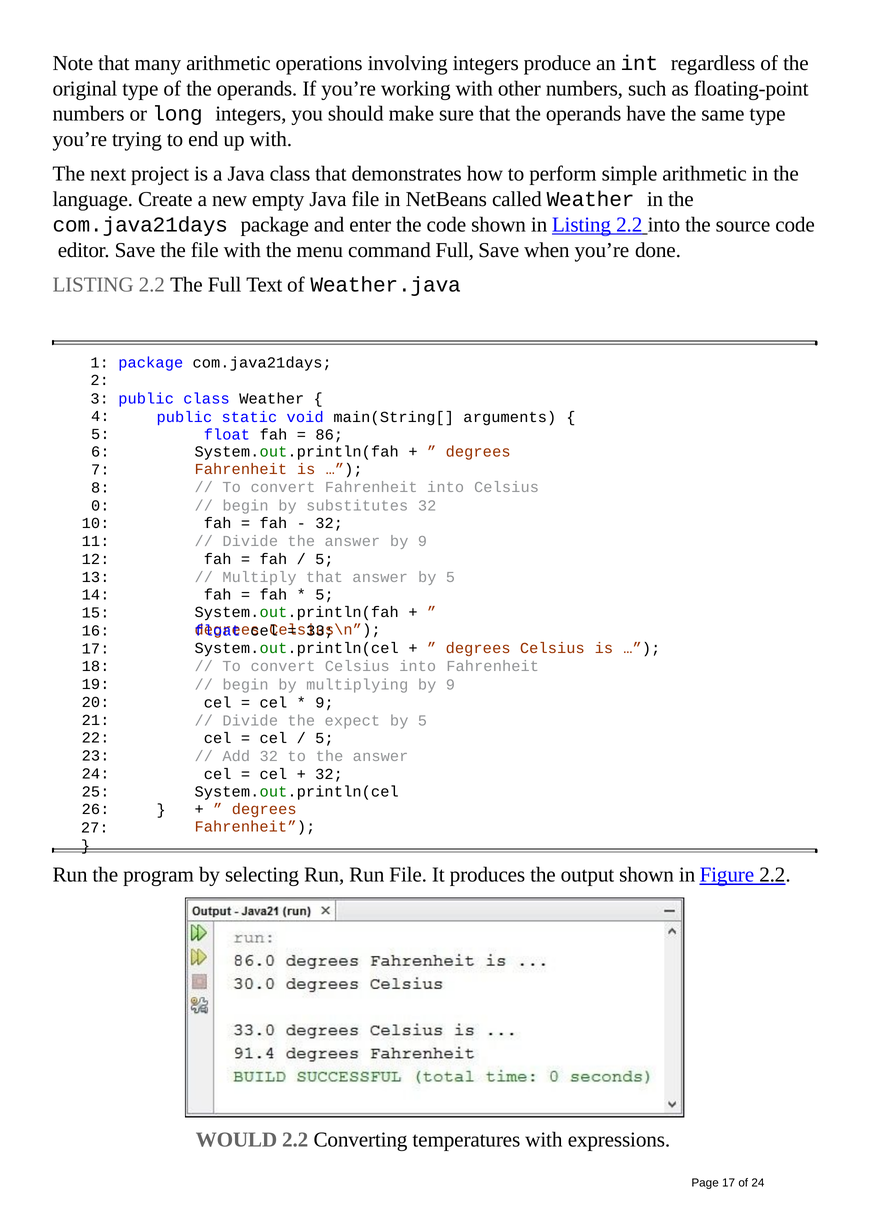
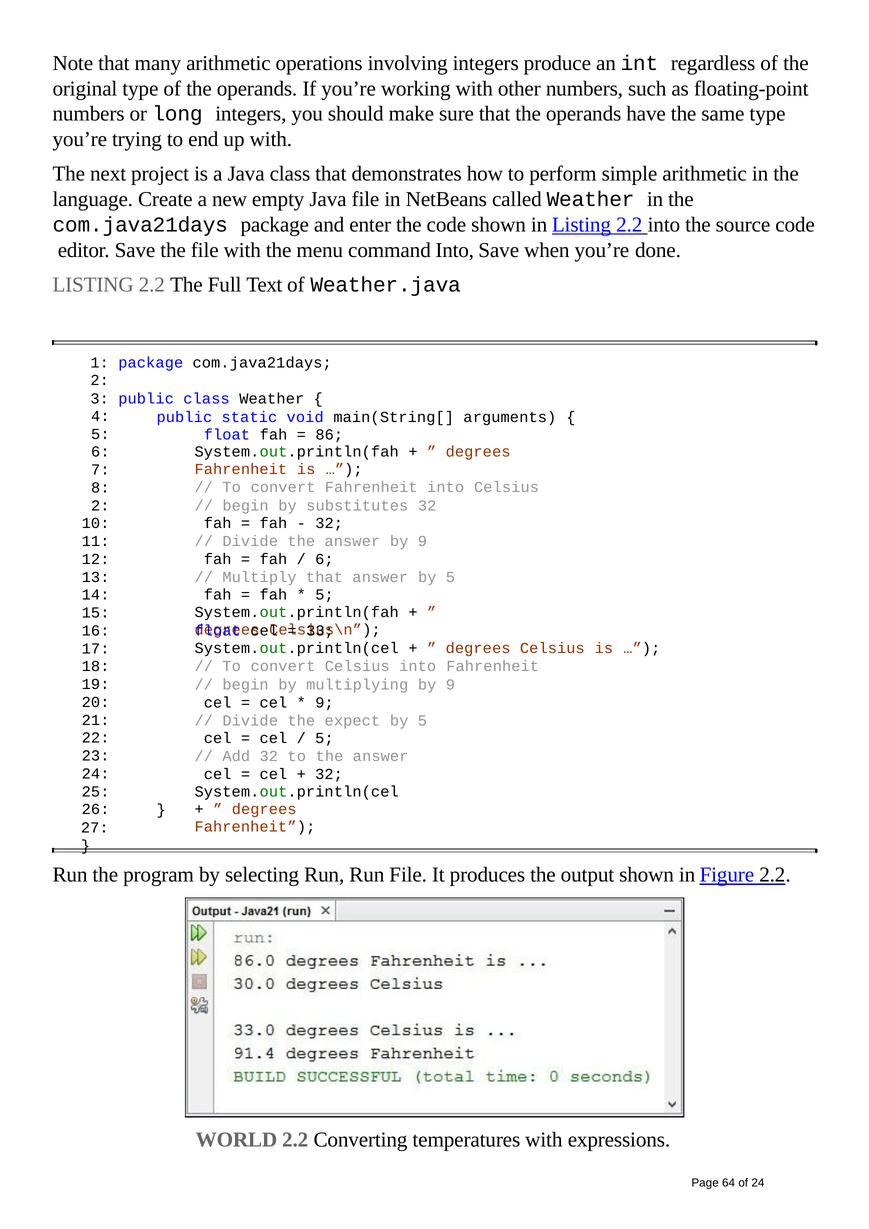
command Full: Full -> Into (455, 250)
0: 0 -> 2 (100, 506)
5: 5 -> 6 (324, 559)
WOULD: WOULD -> WORLD (236, 1141)
Page 17: 17 -> 64 (729, 1184)
